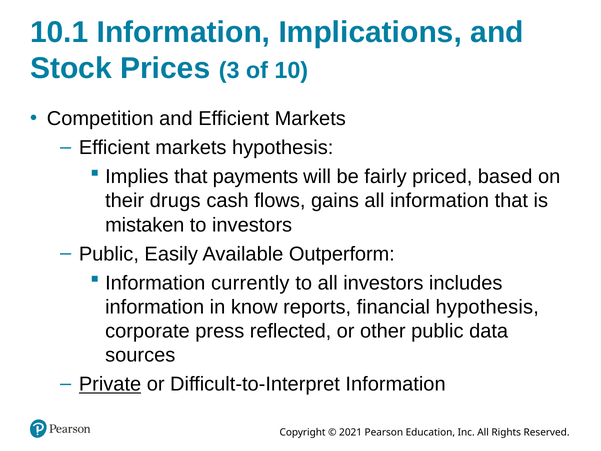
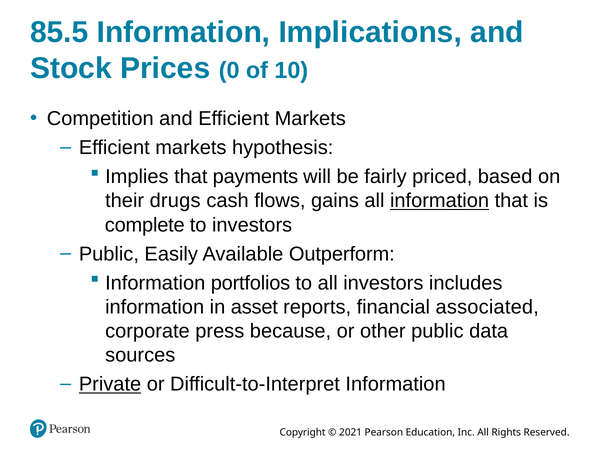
10.1: 10.1 -> 85.5 (59, 32)
3: 3 -> 0 (229, 71)
information underline: none -> present (440, 201)
mistaken: mistaken -> complete (145, 225)
currently: currently -> portfolios (250, 283)
know: know -> asset (254, 307)
financial hypothesis: hypothesis -> associated (487, 307)
reflected: reflected -> because (291, 331)
